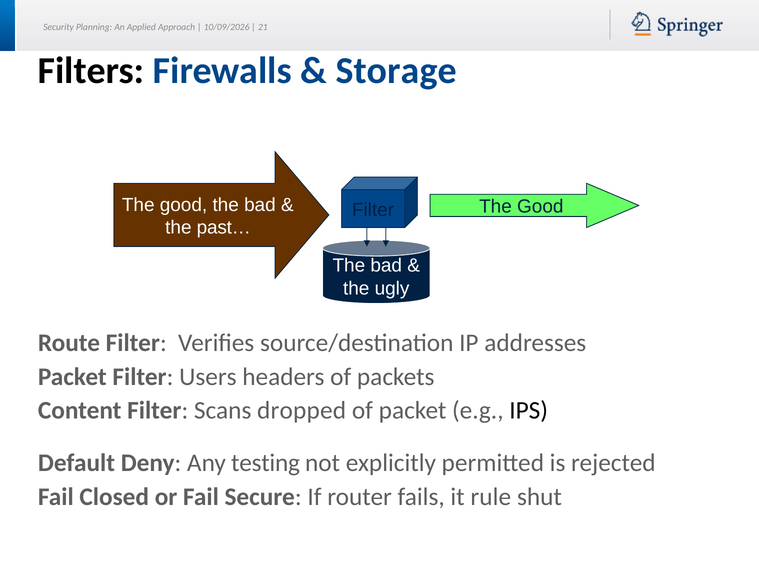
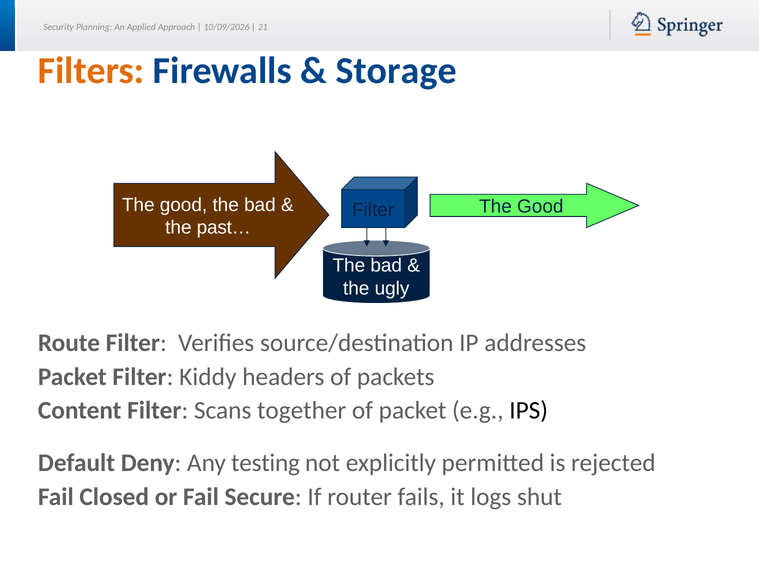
Filters colour: black -> orange (91, 71)
Users: Users -> Kiddy (208, 377)
dropped: dropped -> together (302, 411)
rule: rule -> logs (491, 497)
